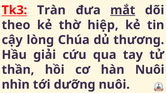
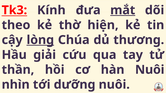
Tràn: Tràn -> Kính (51, 10)
hiệp: hiệp -> hiện (103, 25)
lòng underline: none -> present (40, 40)
